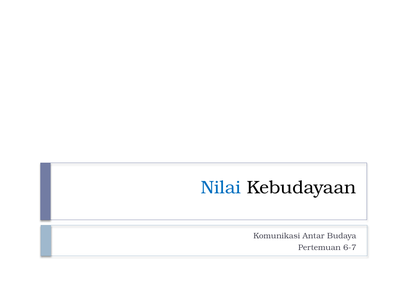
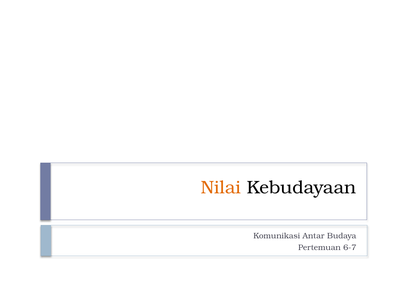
Nilai colour: blue -> orange (221, 188)
